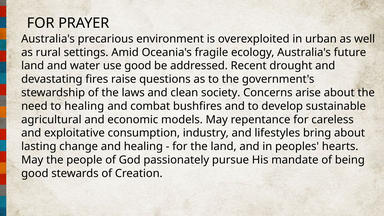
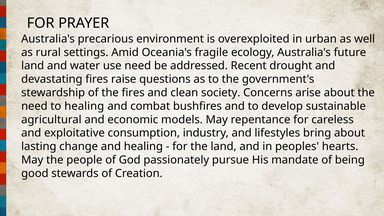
use good: good -> need (138, 66)
the laws: laws -> fires (133, 93)
